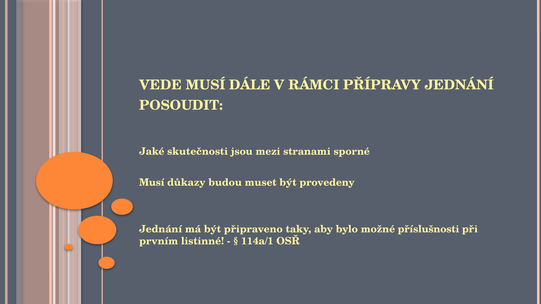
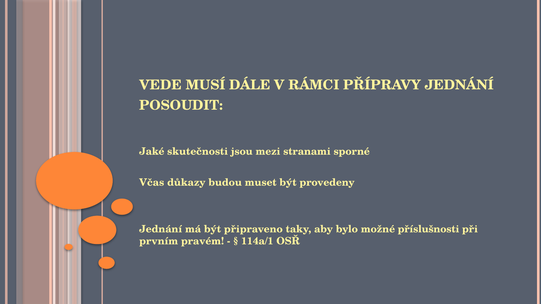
Musí: Musí -> Včas (152, 183)
listinné: listinné -> pravém (203, 242)
